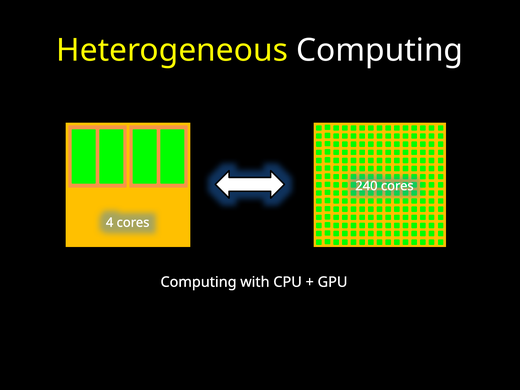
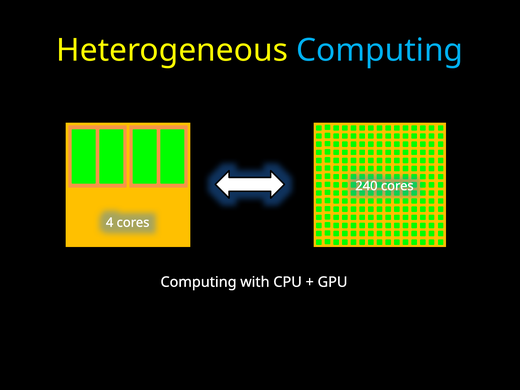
Computing colour: white -> light blue (380, 50)
